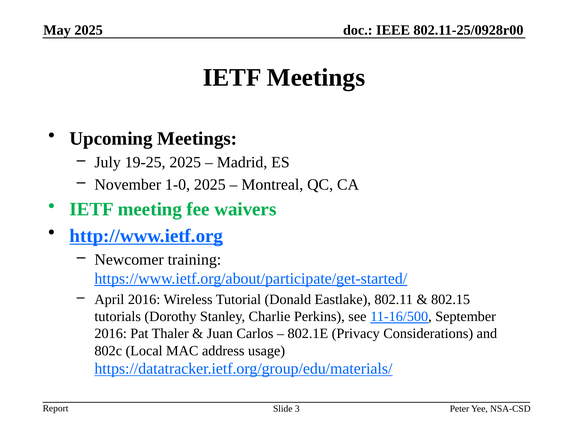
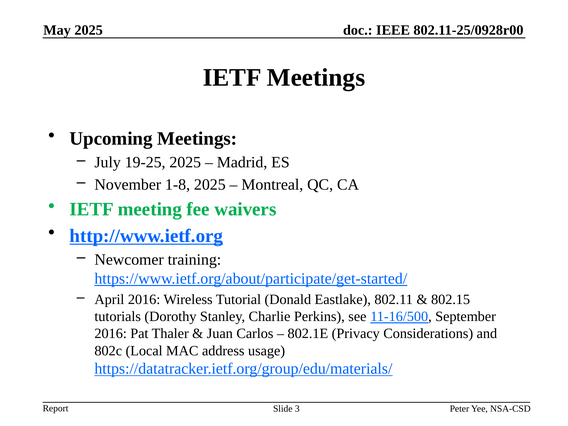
1-0: 1-0 -> 1-8 (178, 184)
